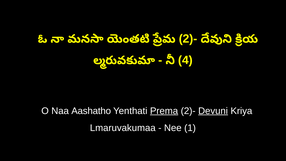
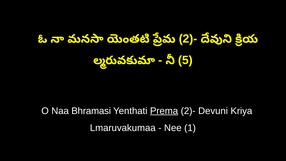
4: 4 -> 5 (185, 60)
Aashatho: Aashatho -> Bhramasi (91, 111)
Devuni underline: present -> none (213, 111)
